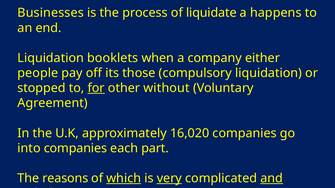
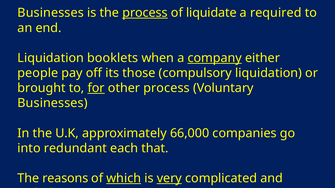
process underline: none -> present (145, 13)
happens: happens -> required (276, 13)
company underline: none -> present (215, 58)
stopped: stopped -> brought (42, 88)
other without: without -> process (167, 88)
Agreement: Agreement -> Businesses (53, 103)
16,020: 16,020 -> 66,000 (190, 133)
into companies: companies -> redundant (75, 149)
part: part -> that (155, 149)
and underline: present -> none (272, 179)
